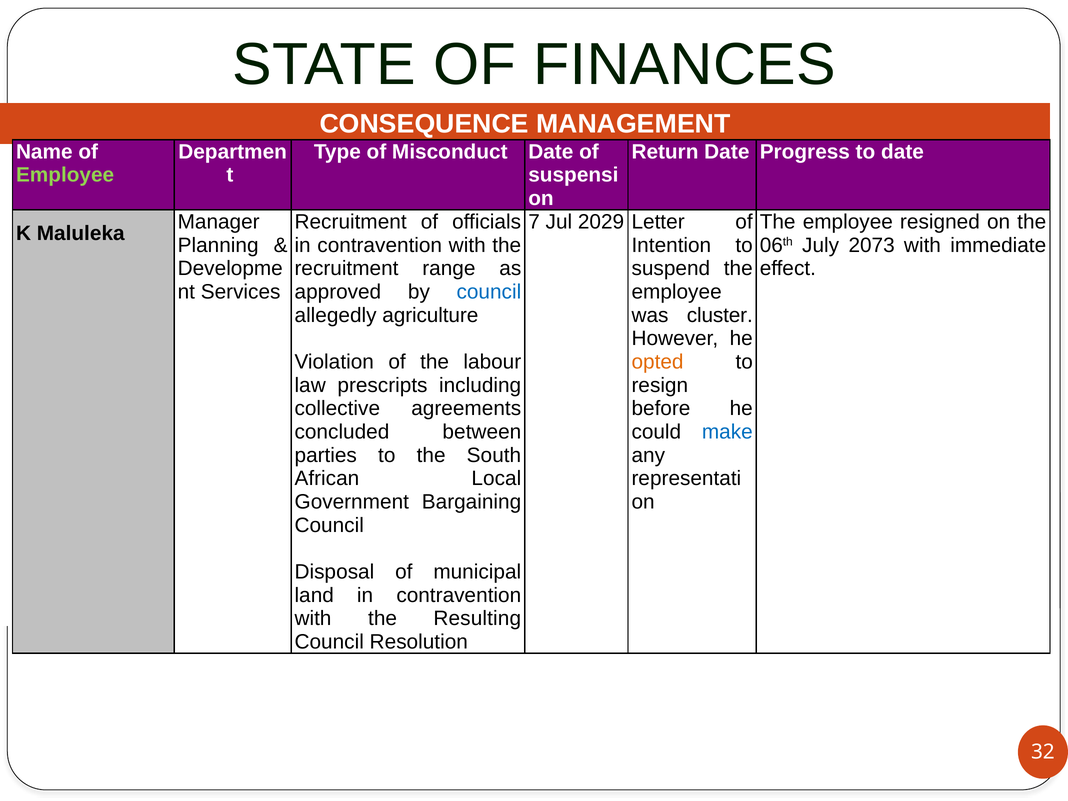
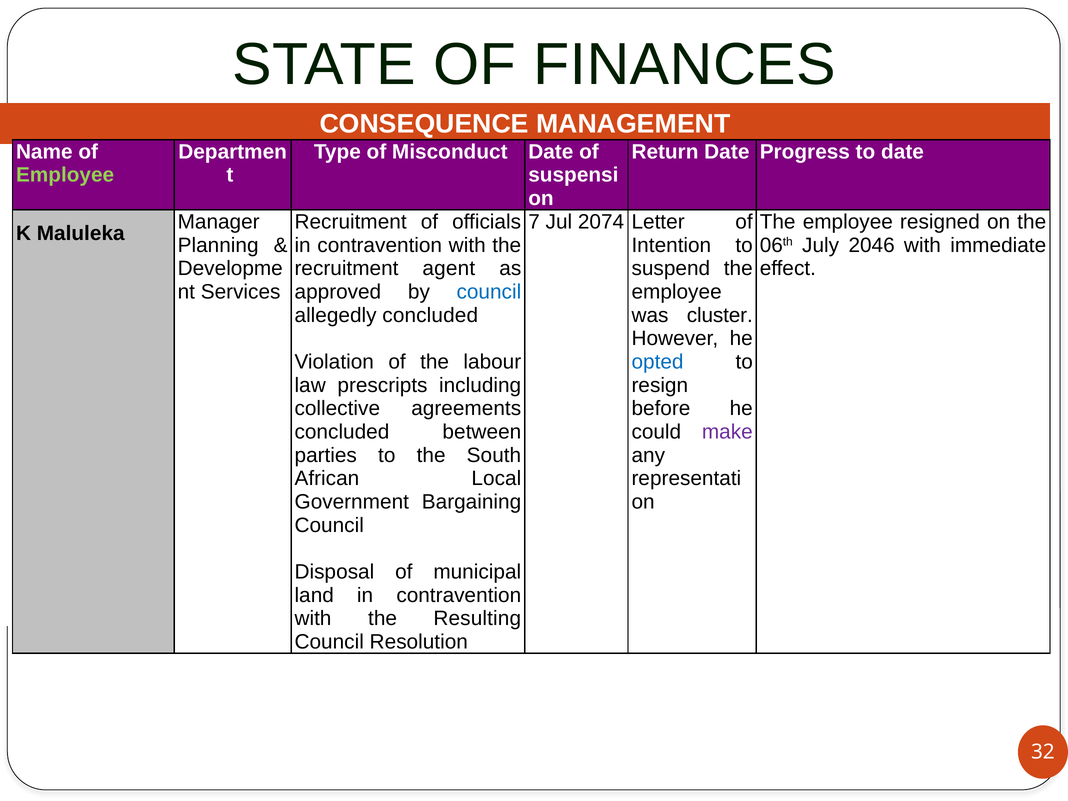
2029: 2029 -> 2074 (601, 222)
2073: 2073 -> 2046 (872, 245)
range: range -> agent (449, 269)
allegedly agriculture: agriculture -> concluded (430, 315)
opted colour: orange -> blue (658, 362)
make colour: blue -> purple (727, 432)
